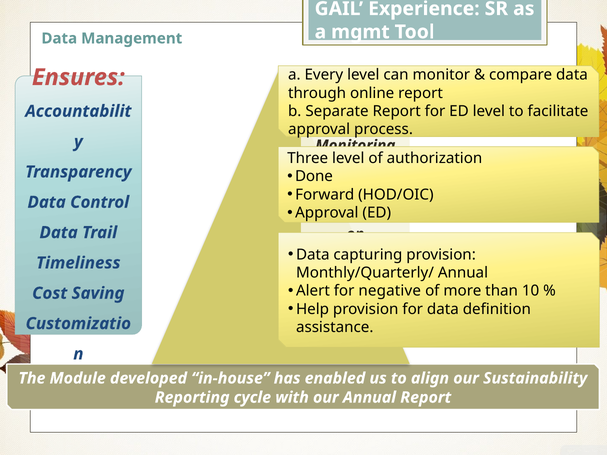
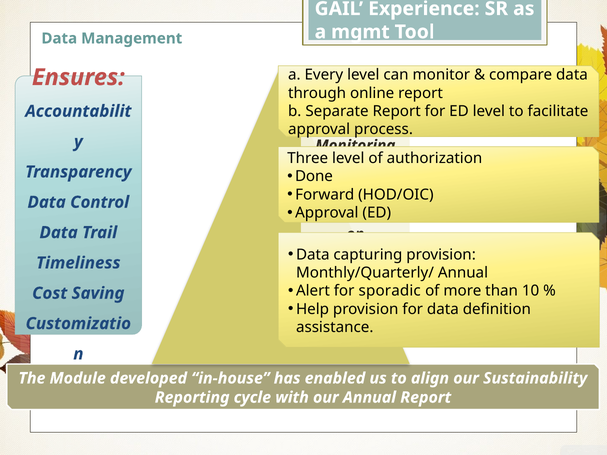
negative: negative -> sporadic (390, 291)
